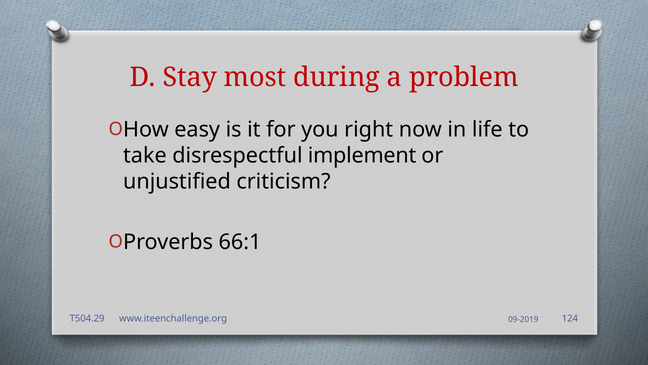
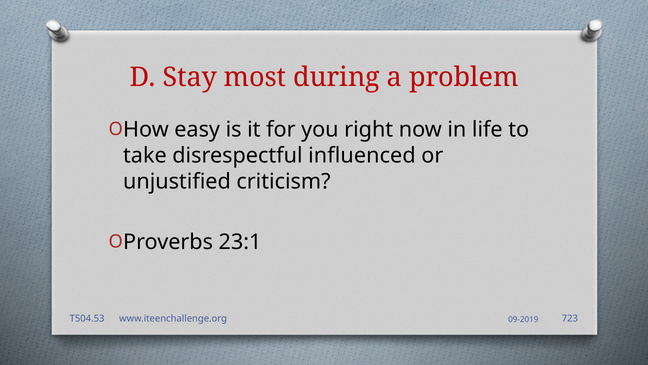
implement: implement -> influenced (362, 155)
66:1: 66:1 -> 23:1 (240, 242)
T504.29: T504.29 -> T504.53 (87, 318)
124: 124 -> 723 (570, 318)
